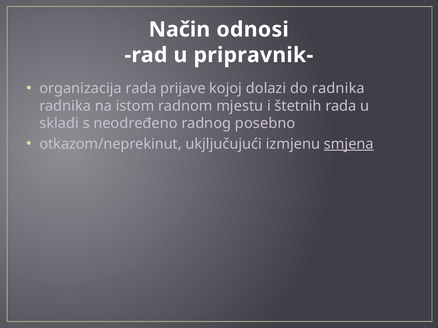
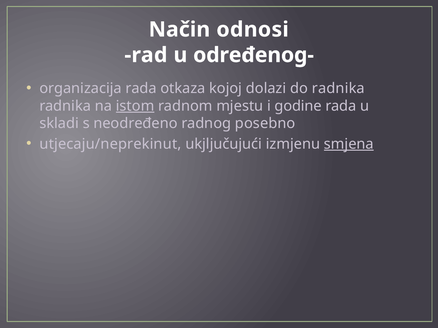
pripravnik-: pripravnik- -> određenog- (254, 55)
prijave: prijave -> otkaza (183, 89)
istom underline: none -> present (135, 106)
štetnih: štetnih -> godine (298, 106)
otkazom/neprekinut: otkazom/neprekinut -> utjecaju/neprekinut (110, 144)
